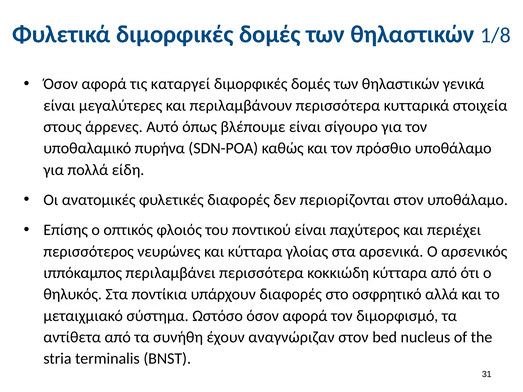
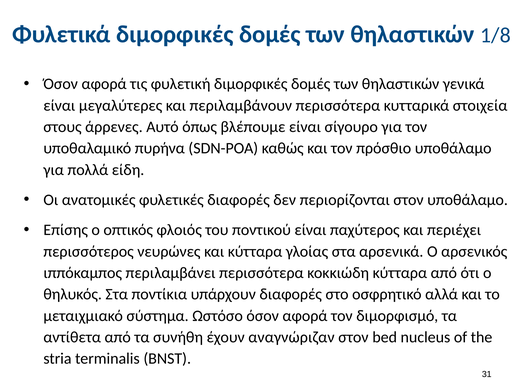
καταργεί: καταργεί -> φυλετική (181, 84)
